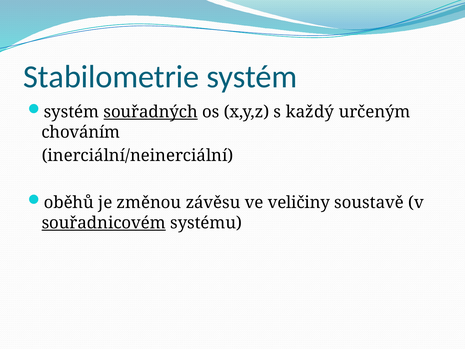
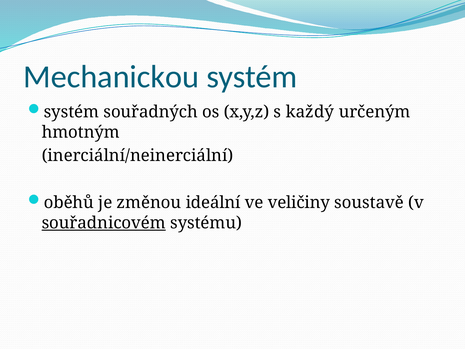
Stabilometrie: Stabilometrie -> Mechanickou (111, 77)
souřadných underline: present -> none (151, 112)
chováním: chováním -> hmotným (81, 132)
závěsu: závěsu -> ideální (213, 203)
